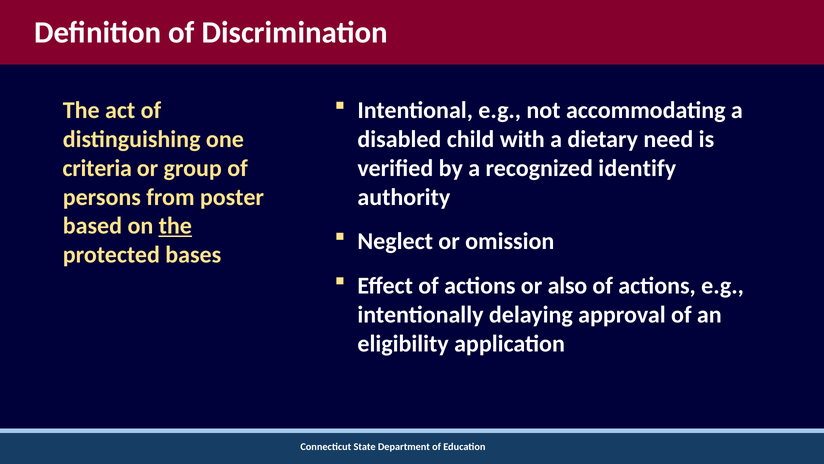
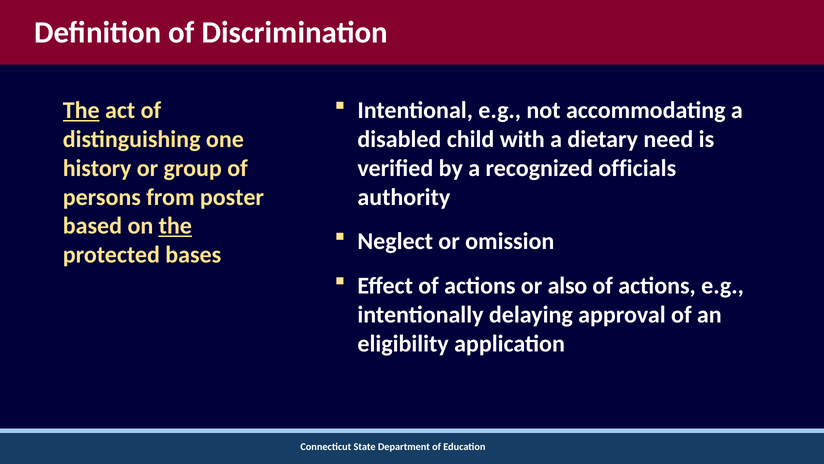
The underline: none -> present (81, 110)
criteria: criteria -> history (97, 168)
identify: identify -> officials (637, 168)
